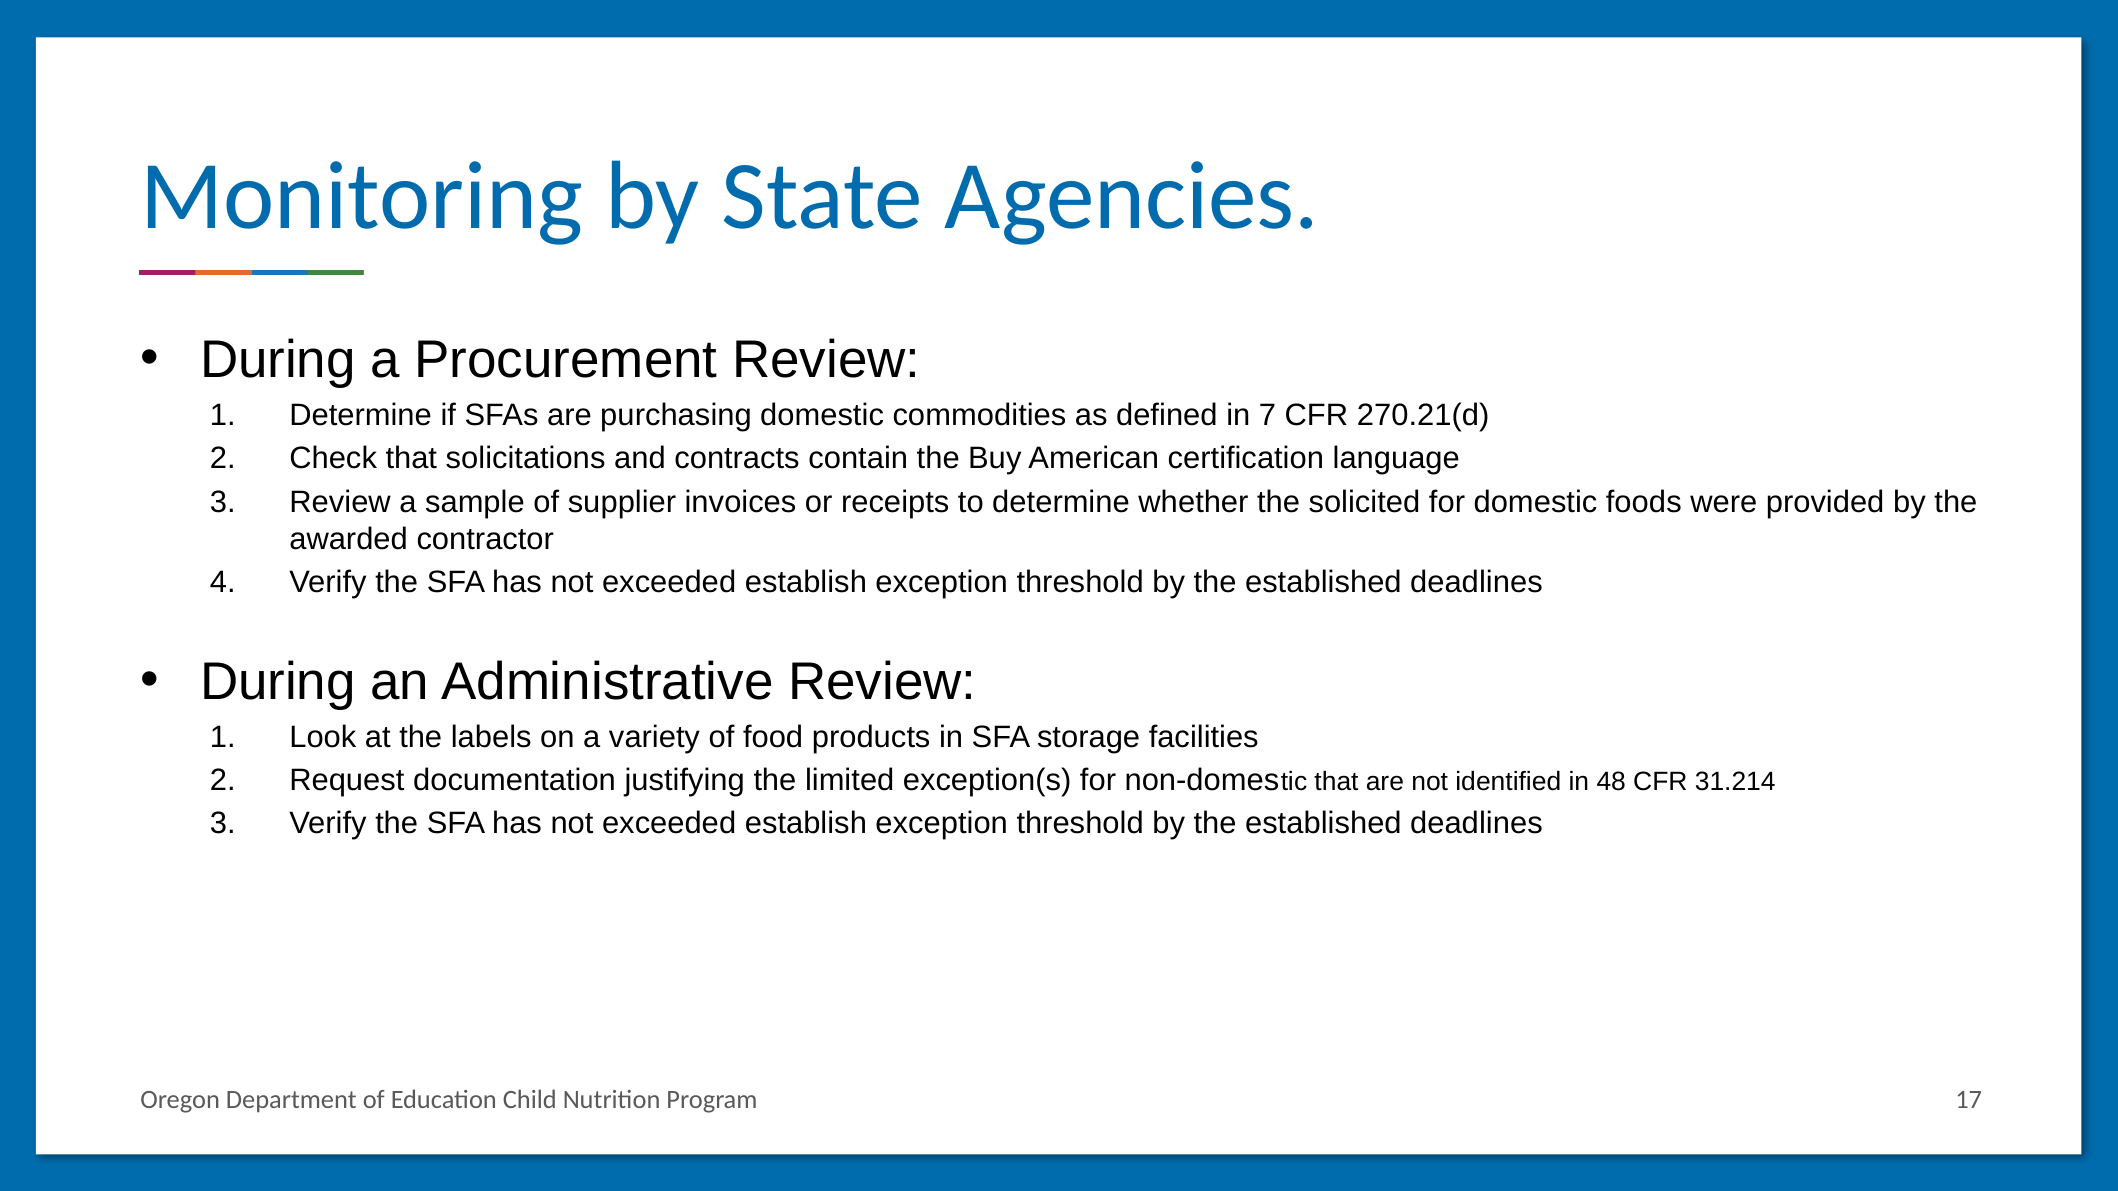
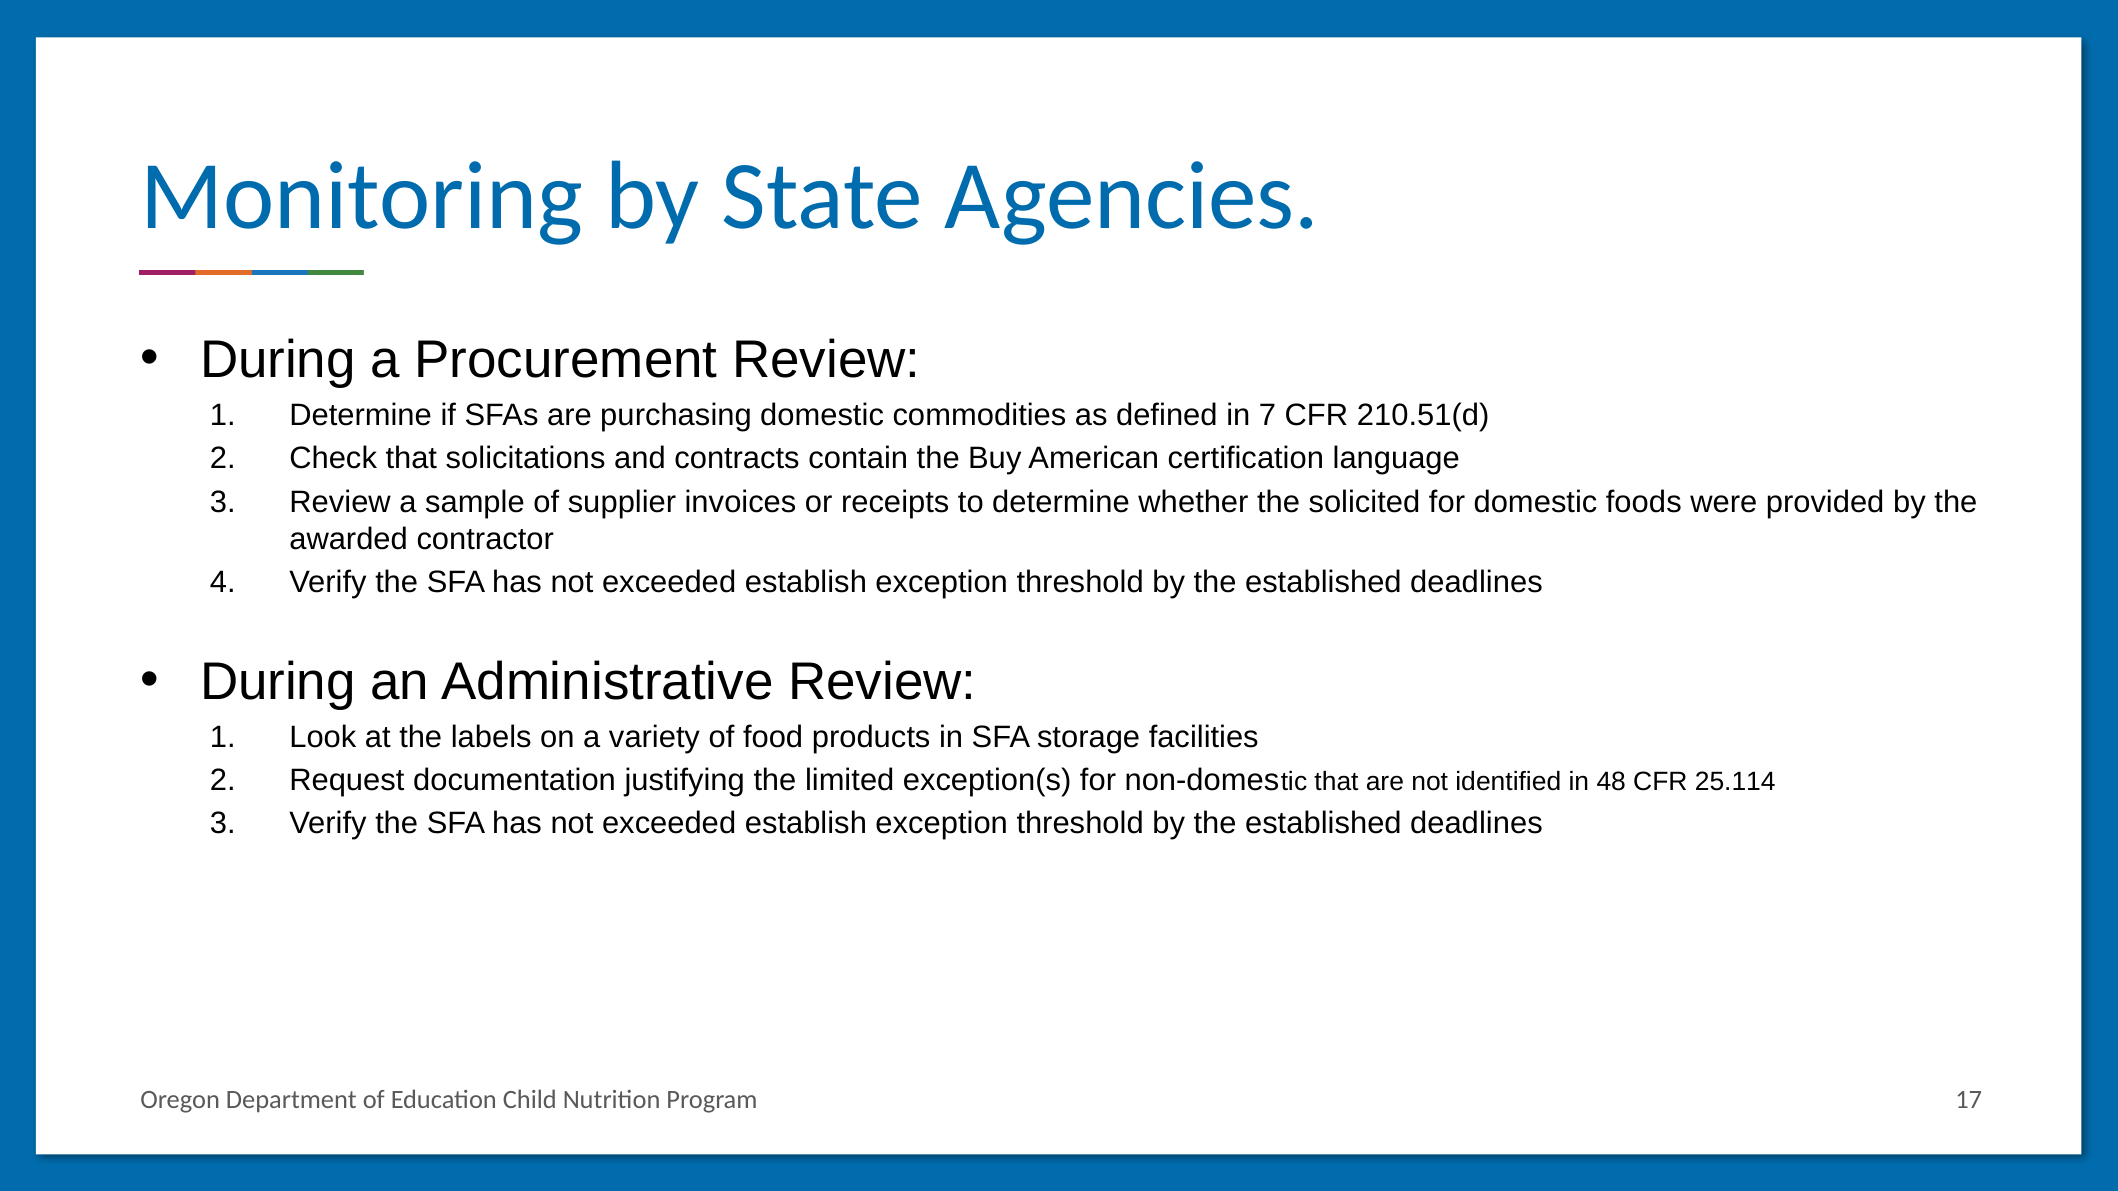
270.21(d: 270.21(d -> 210.51(d (1423, 416)
31.214: 31.214 -> 25.114 (1735, 782)
